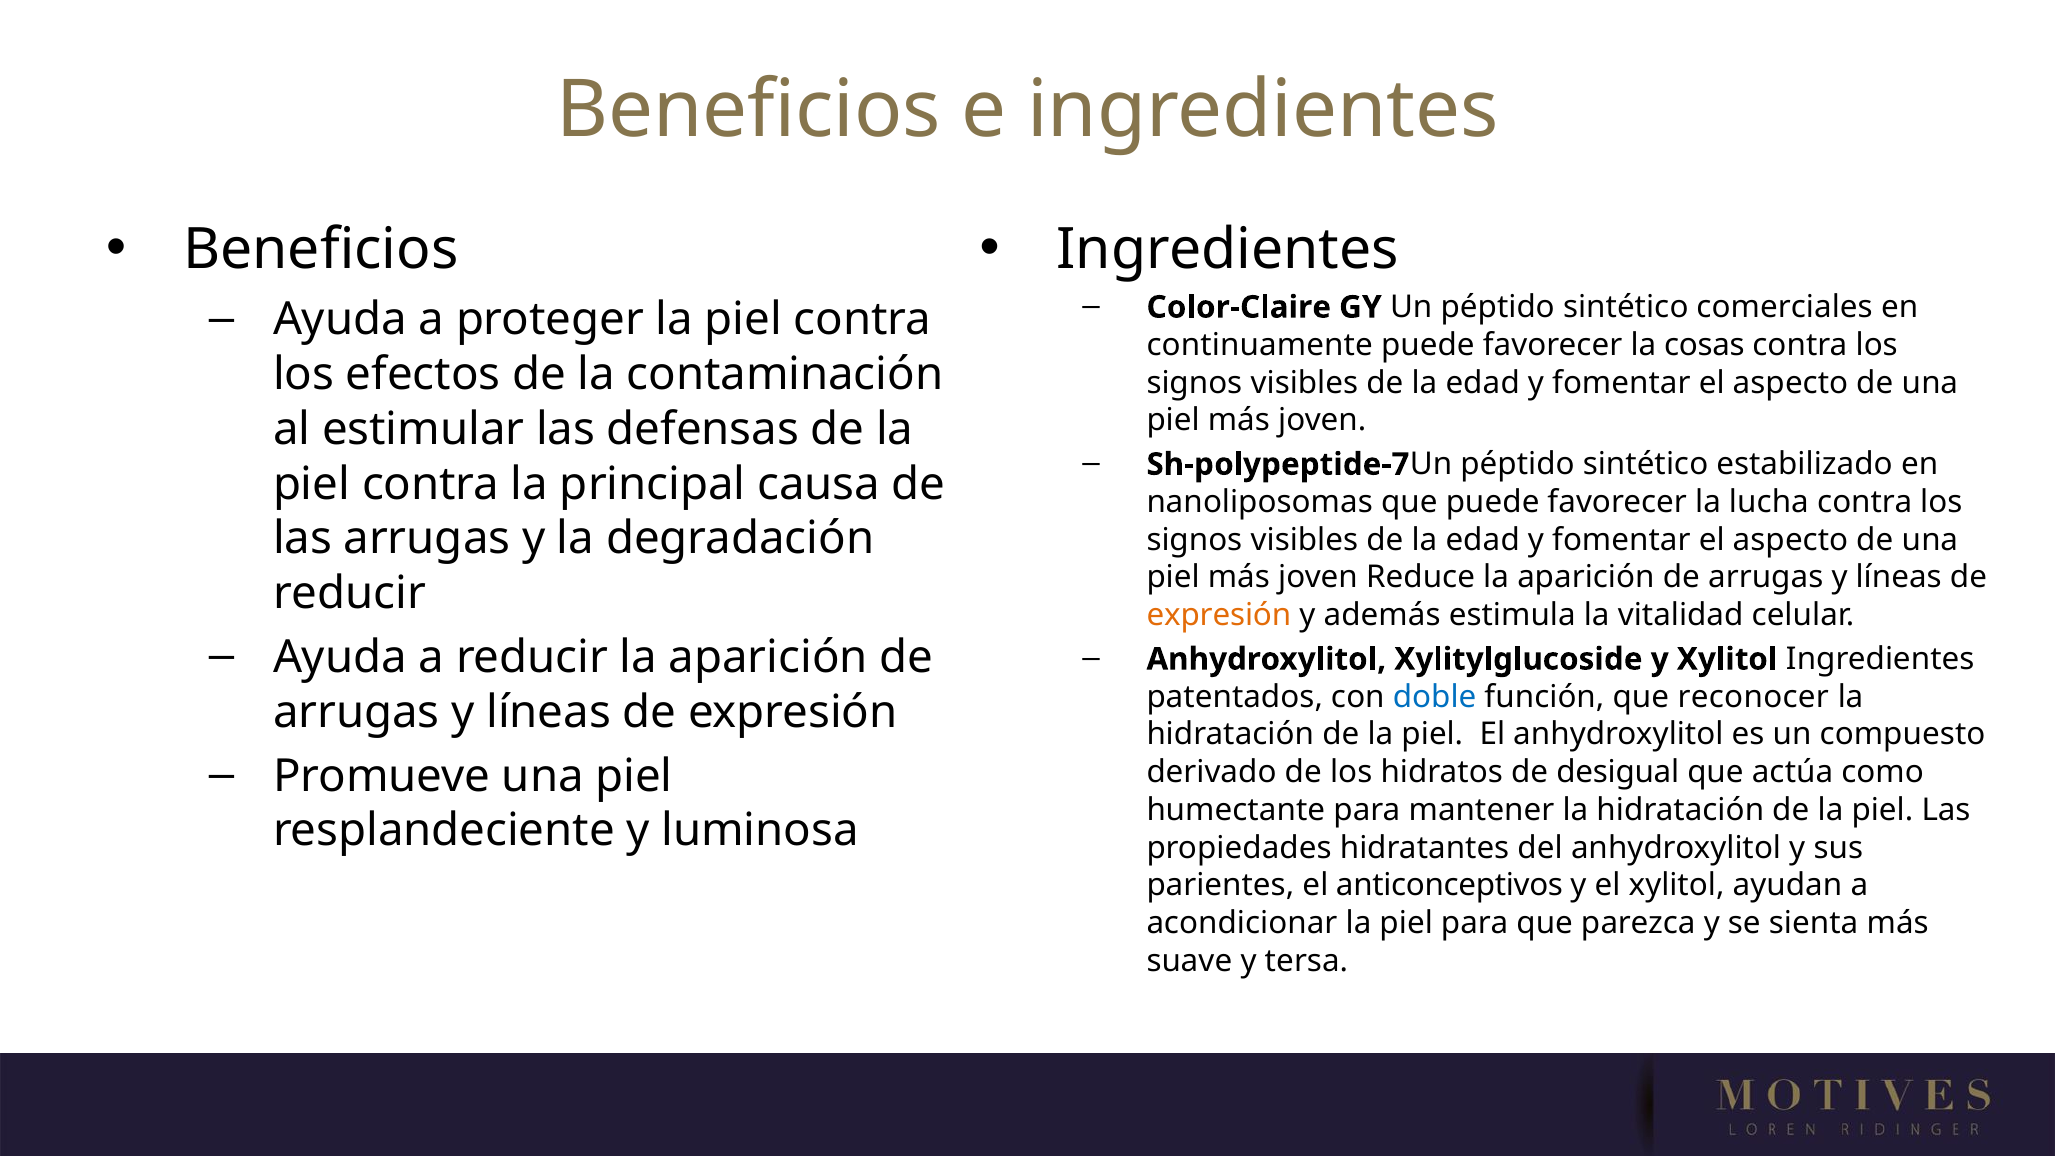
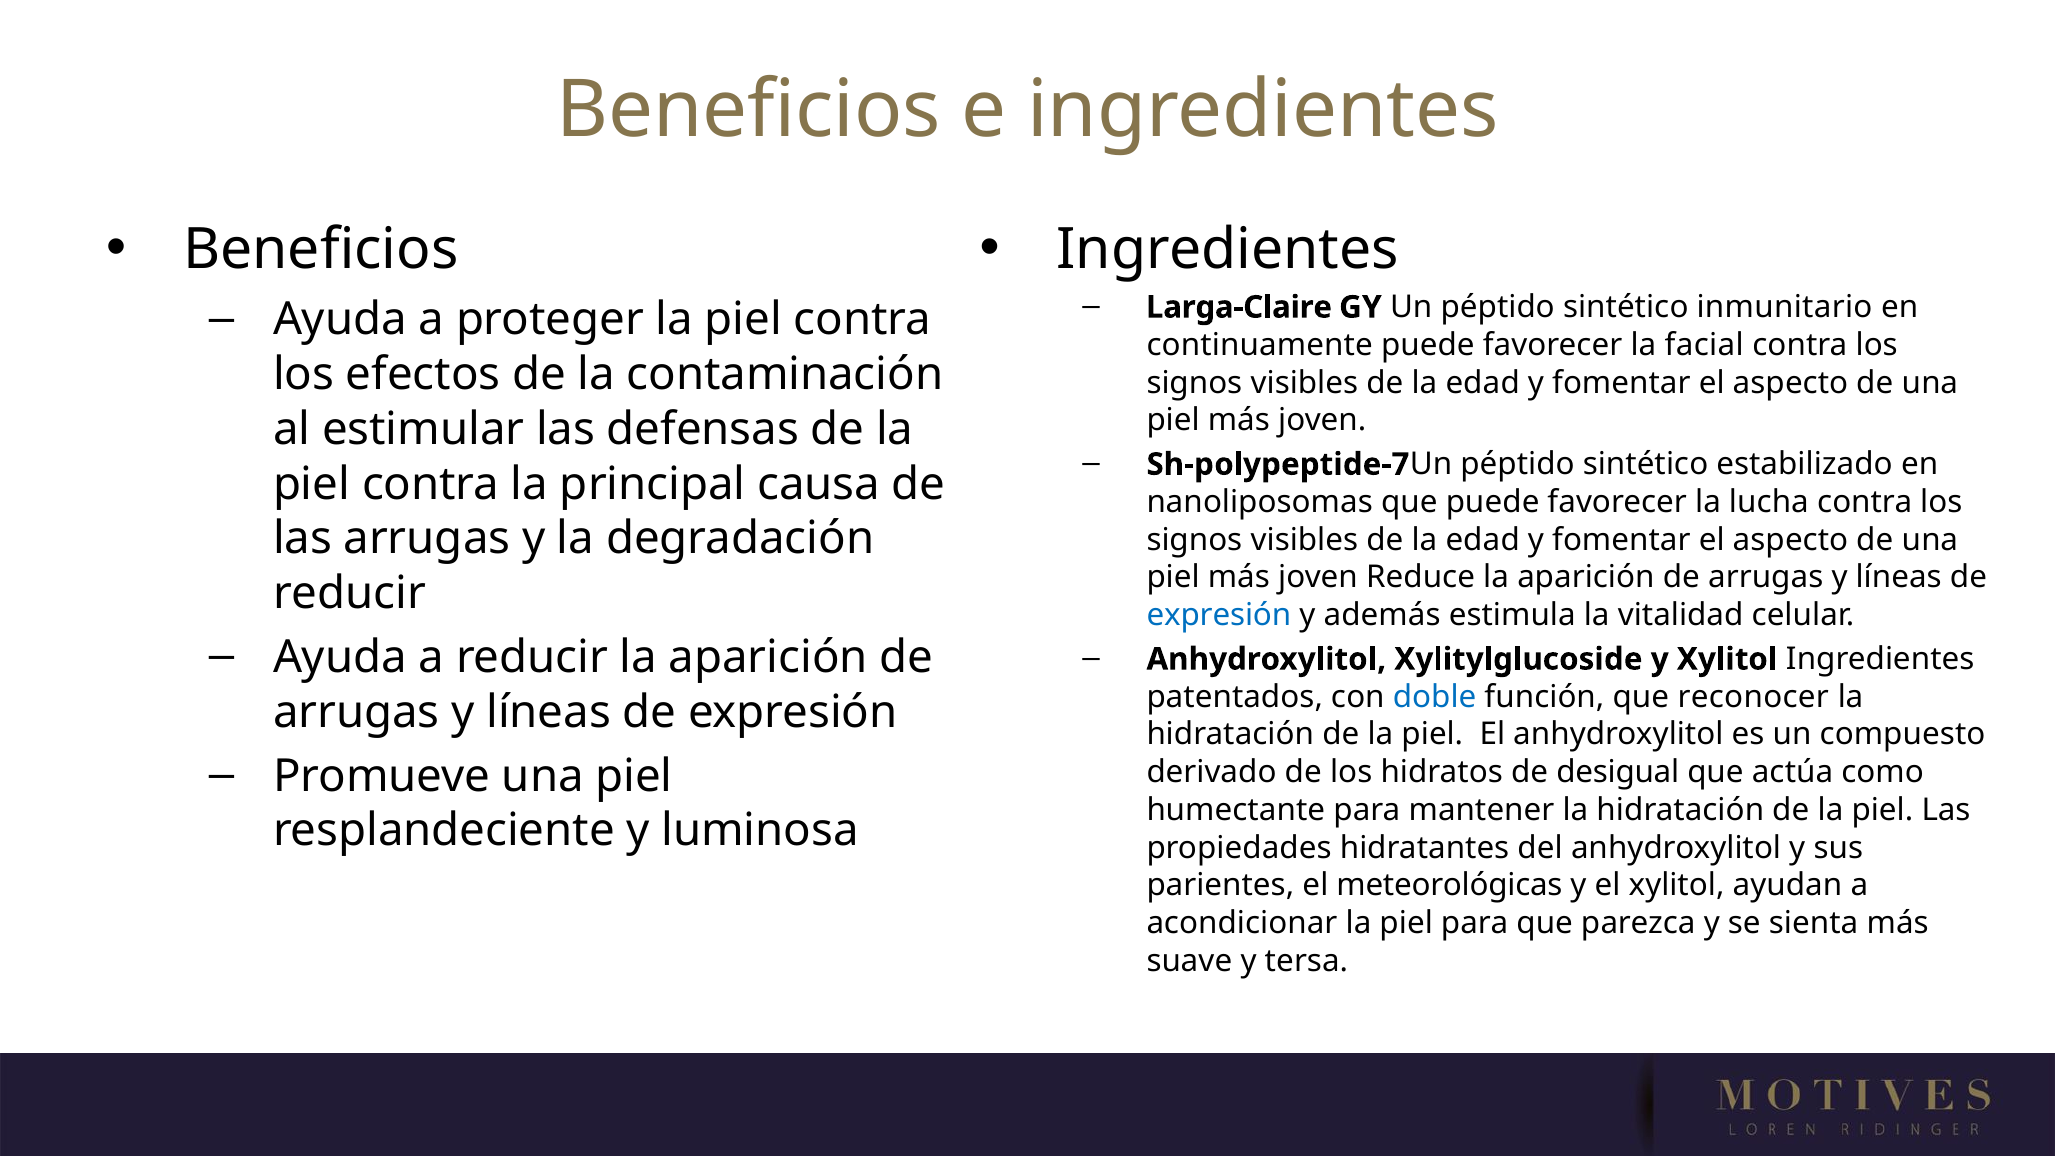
Color-Claire: Color-Claire -> Larga-Claire (1239, 307)
comerciales: comerciales -> inmunitario (1785, 307)
cosas: cosas -> facial (1704, 345)
expresión colour: orange -> blue (1219, 615)
anticonceptivos: anticonceptivos -> meteorológicas (1449, 885)
